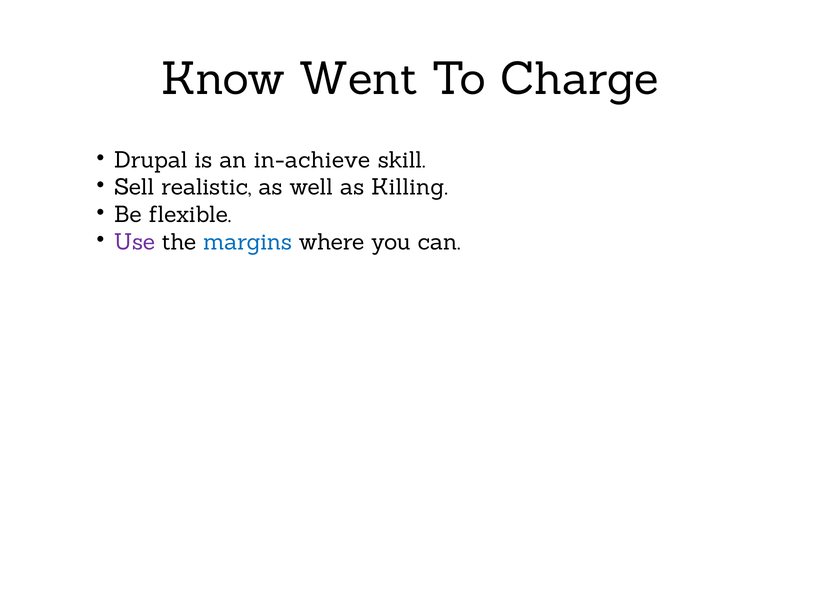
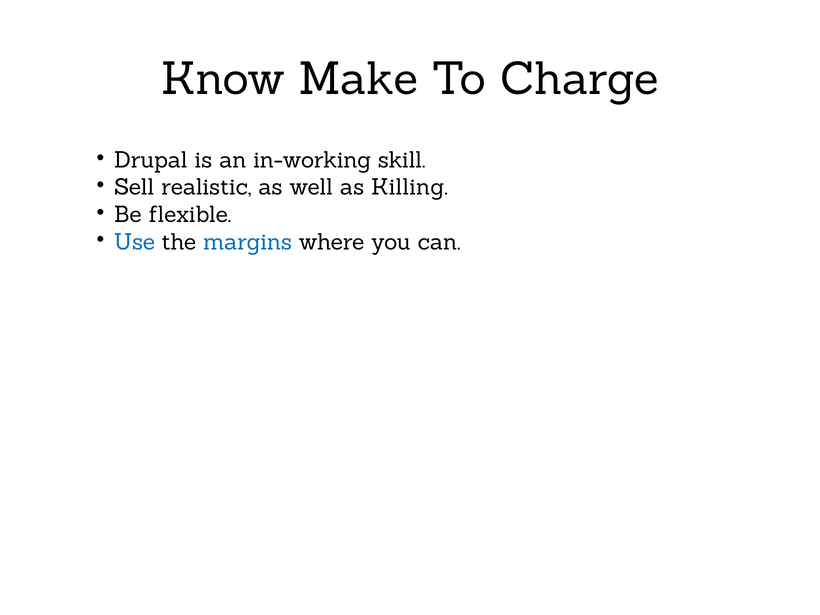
Went: Went -> Make (359, 79)
in-achieve: in-achieve -> in-working (312, 160)
Use colour: purple -> blue (134, 242)
